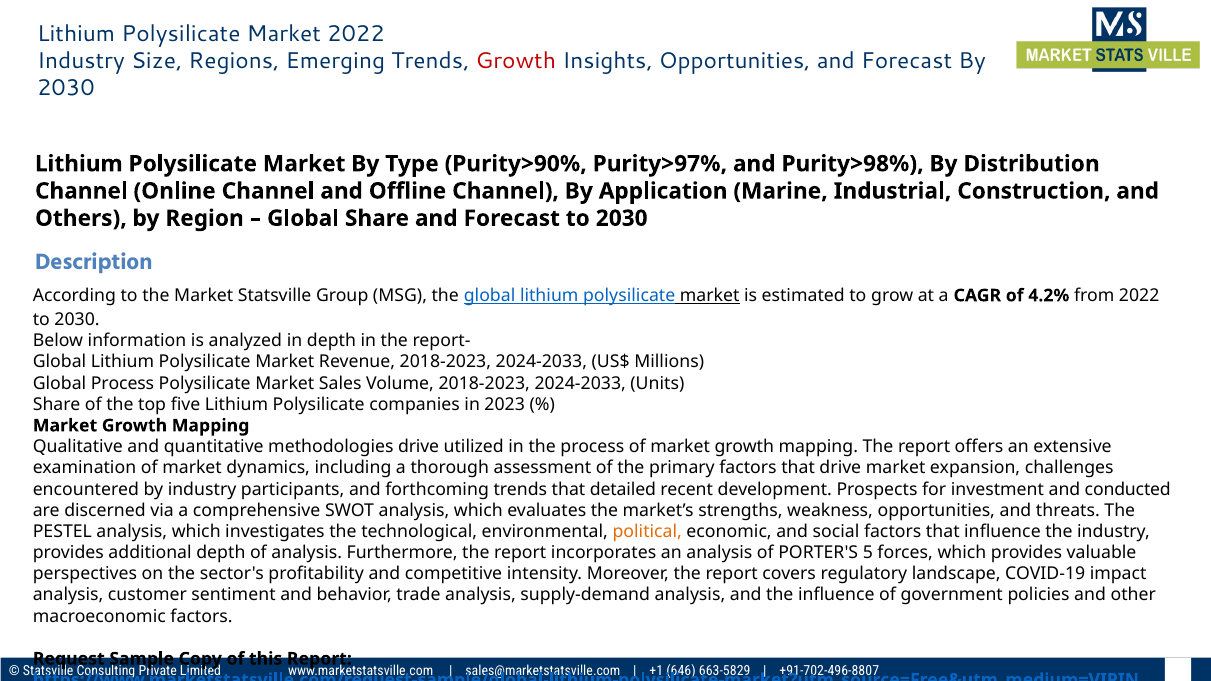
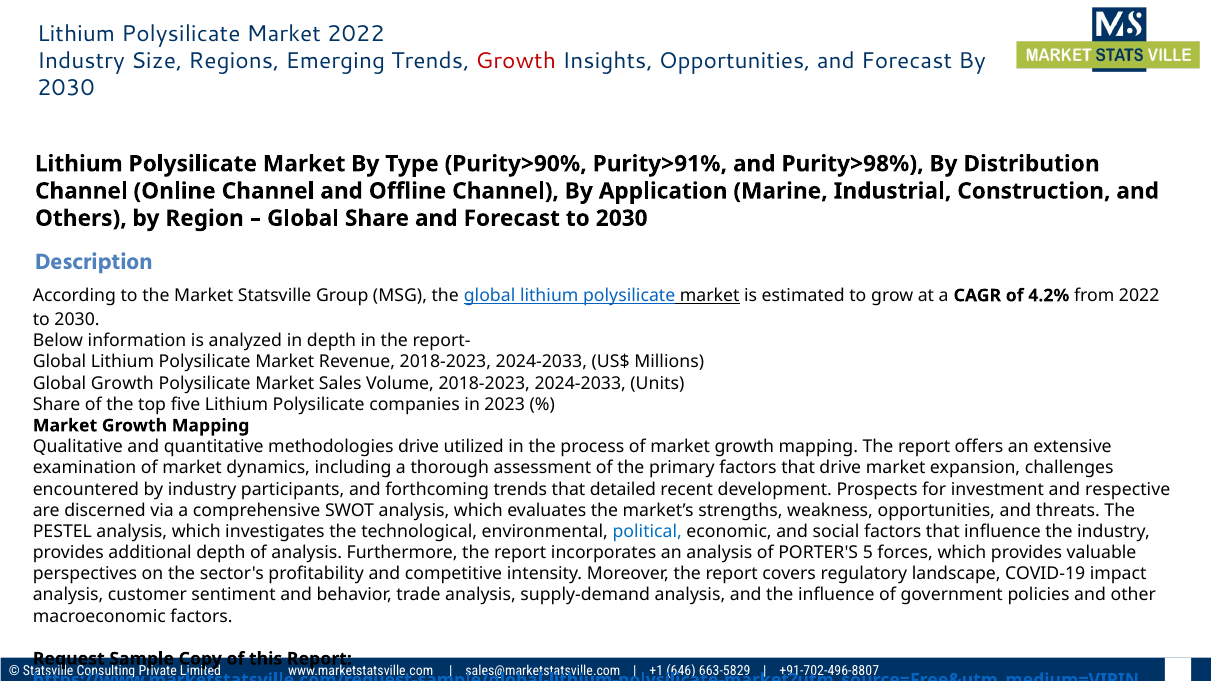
Purity>97%: Purity>97% -> Purity>91% (660, 164)
Global Process: Process -> Growth (122, 383)
conducted: conducted -> respective (1128, 489)
political colour: orange -> blue (647, 532)
